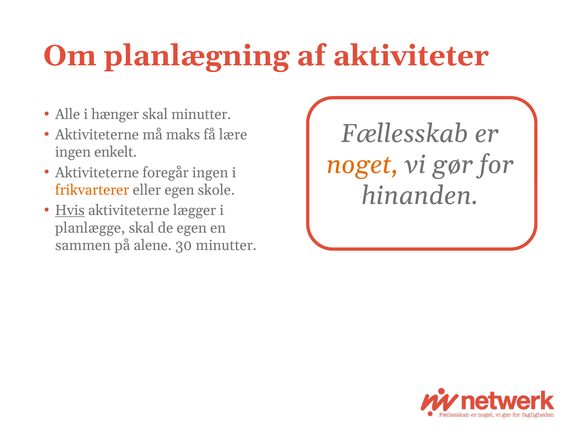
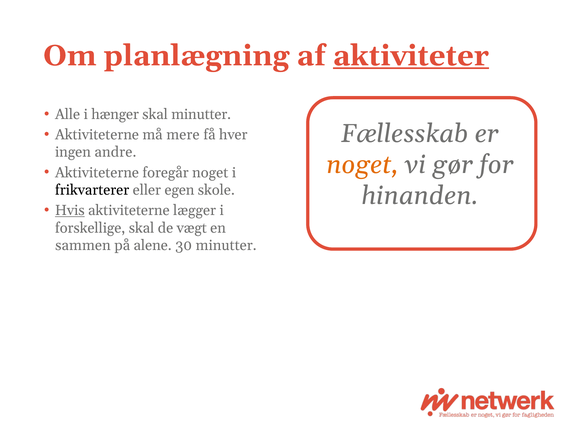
aktiviteter underline: none -> present (411, 56)
maks: maks -> mere (183, 135)
lære: lære -> hver (233, 135)
enkelt: enkelt -> andre (115, 152)
foregår ingen: ingen -> noget (210, 172)
frikvarterer colour: orange -> black (92, 190)
planlægge: planlægge -> forskellige (90, 228)
de egen: egen -> vægt (192, 228)
